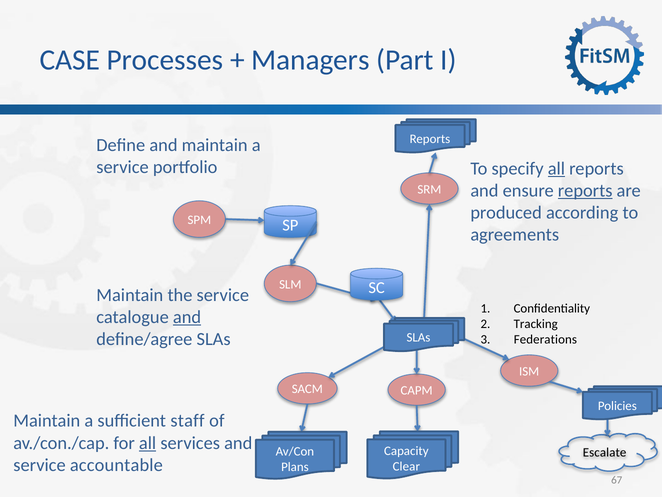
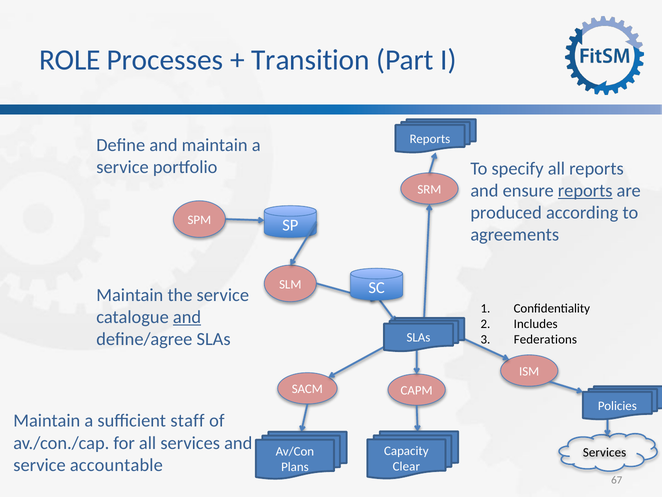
CASE: CASE -> ROLE (70, 60)
Managers: Managers -> Transition (310, 60)
all underline: present -> none (556, 168)
Tracking: Tracking -> Includes (536, 324)
all underline: present -> none (148, 443)
Escalate: Escalate -> Services (605, 452)
